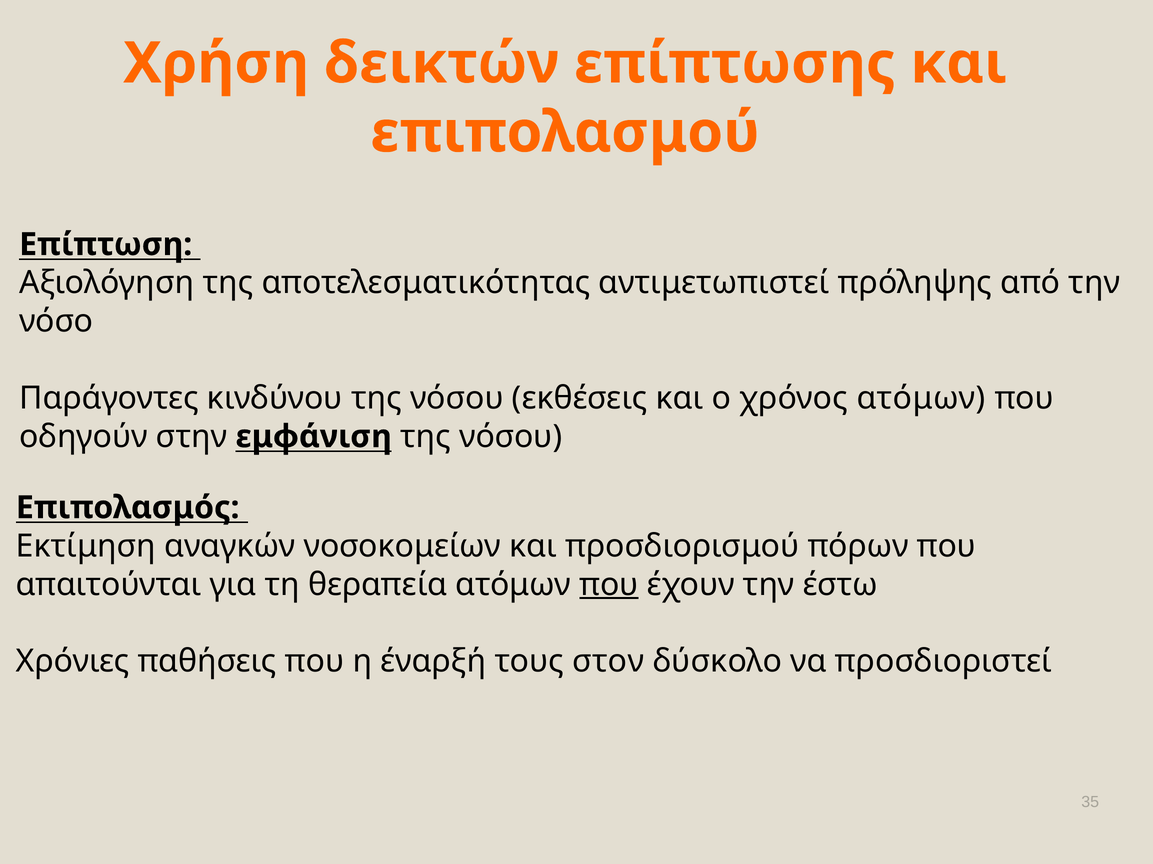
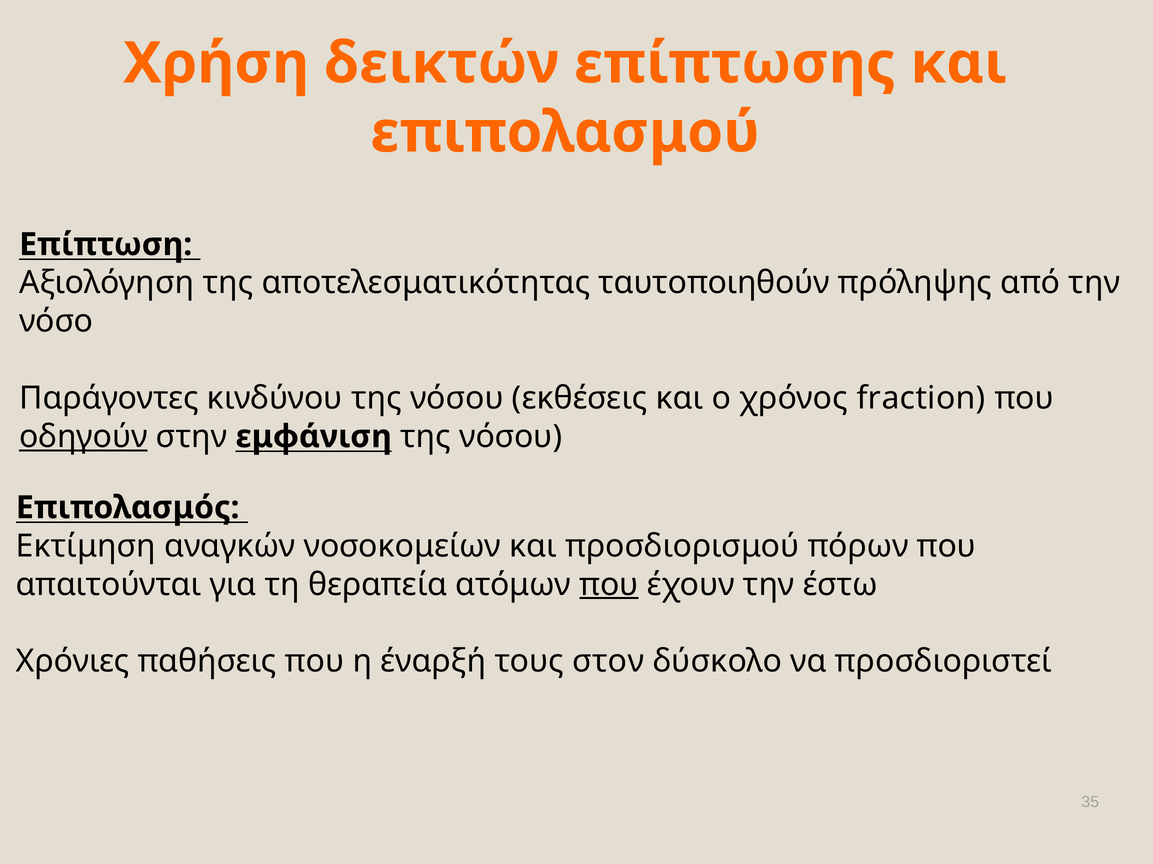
αντιμετωπιστεί: αντιμετωπιστεί -> ταυτοποιηθούν (714, 283)
χρόνος ατόμων: ατόμων -> fraction (921, 399)
οδηγούν underline: none -> present (83, 437)
